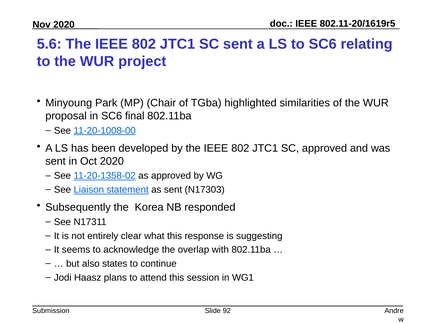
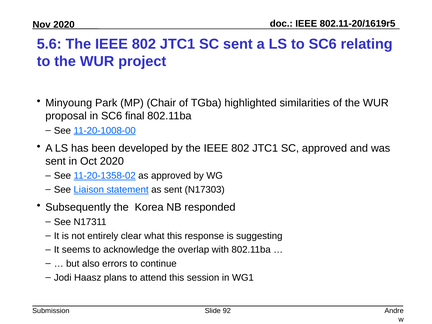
states: states -> errors (115, 264)
